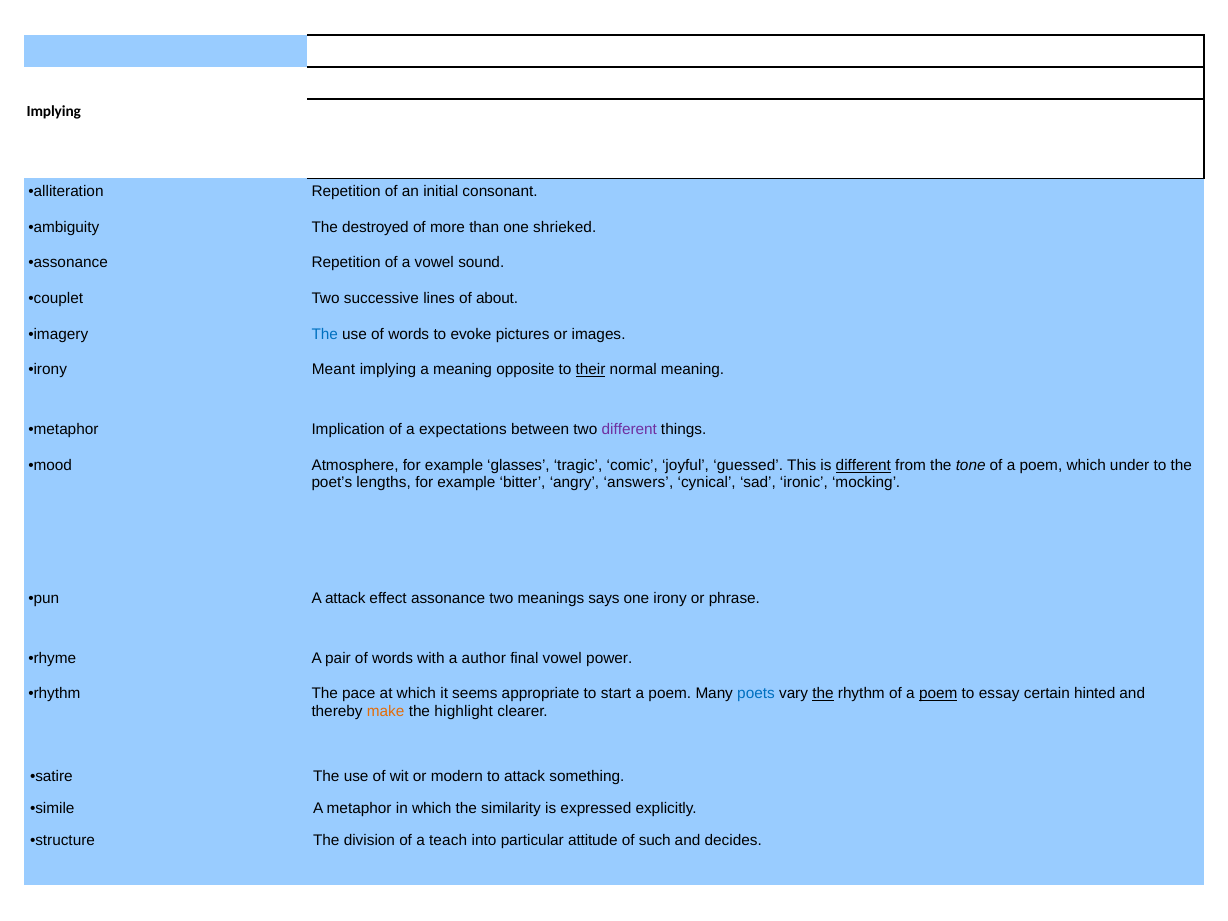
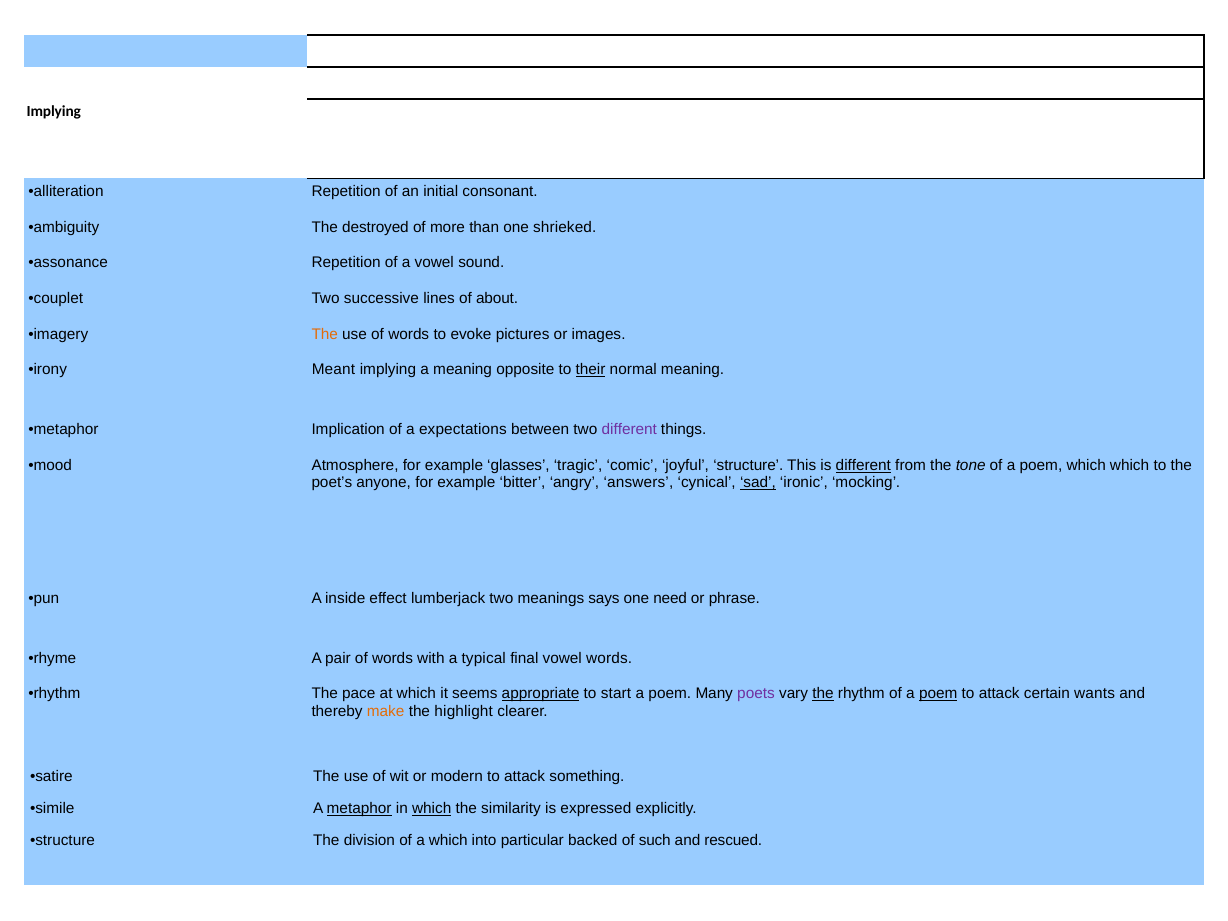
The colour: blue -> orange (325, 334)
joyful guessed: guessed -> structure (748, 465)
which under: under -> which (1130, 465)
lengths: lengths -> anyone (384, 483)
sad underline: none -> present (758, 483)
A attack: attack -> inside (345, 598)
effect assonance: assonance -> lumberjack (448, 598)
one irony: irony -> need (670, 598)
author: author -> typical (484, 658)
vowel power: power -> words (609, 658)
appropriate underline: none -> present (541, 694)
poets colour: blue -> purple (756, 694)
essay: essay -> attack (999, 694)
hinted: hinted -> wants (1095, 694)
metaphor underline: none -> present (359, 809)
which underline: none -> present (432, 809)
a teach: teach -> which (448, 841)
attitude: attitude -> backed (593, 841)
decides: decides -> rescued (733, 841)
